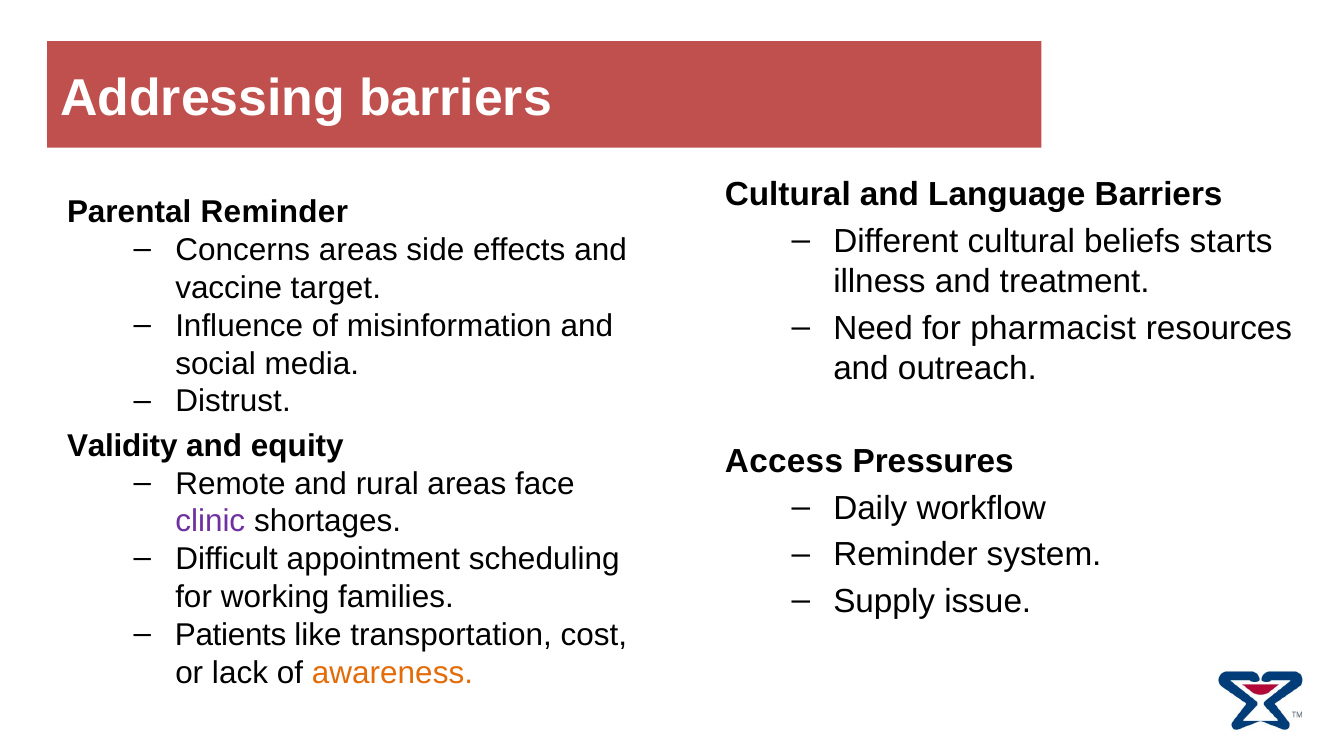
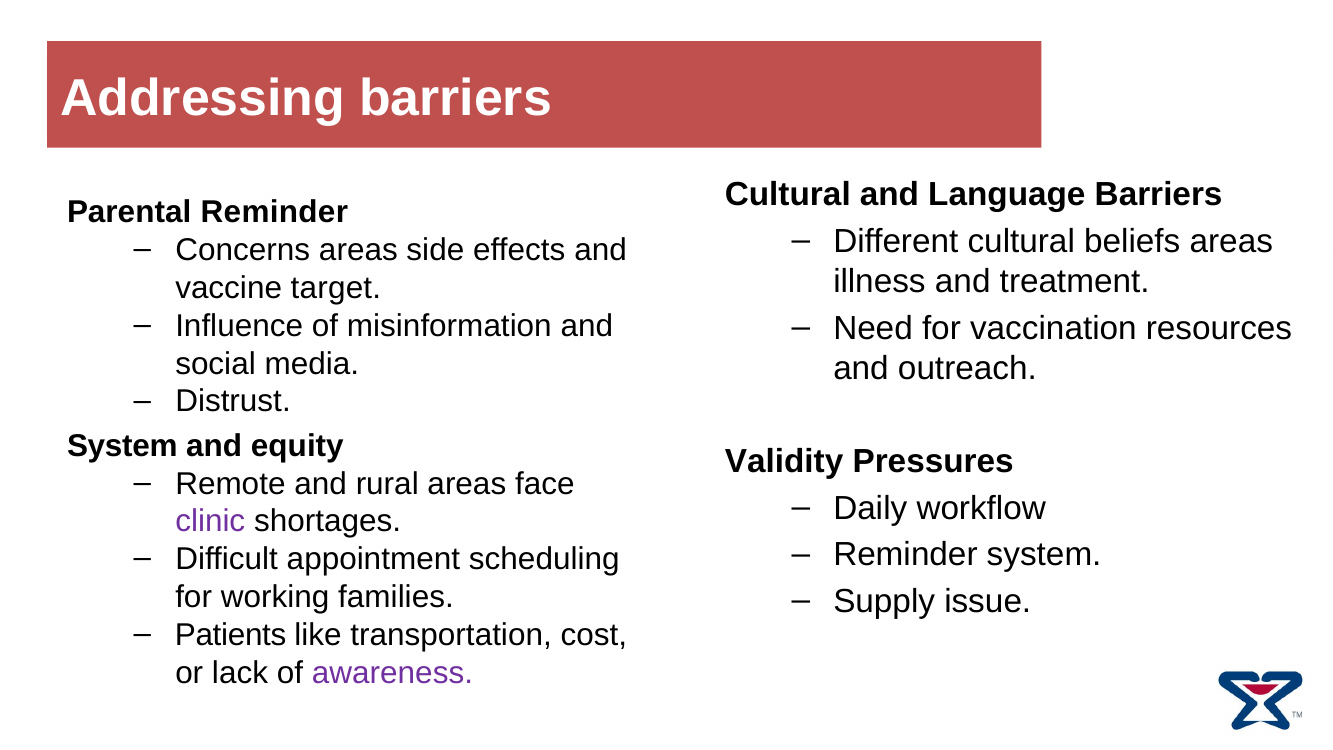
beliefs starts: starts -> areas (1231, 241)
pharmacist: pharmacist -> vaccination (1053, 328)
Validity: Validity -> System (122, 446)
Access: Access -> Validity (784, 461)
awareness colour: orange -> purple (392, 672)
